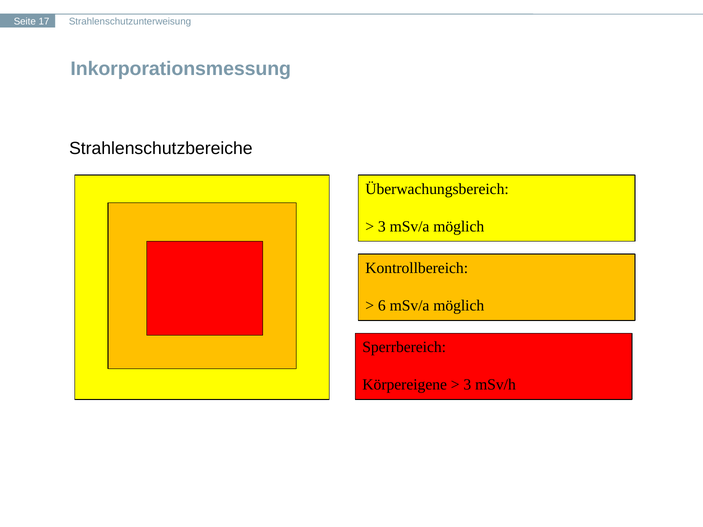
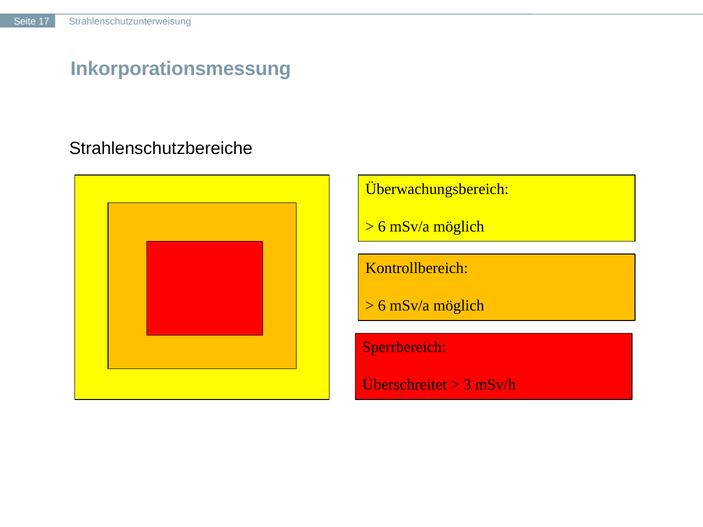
3: 3 -> 6 (382, 226)
Körpereigene: Körpereigene -> Überschreitet (405, 385)
